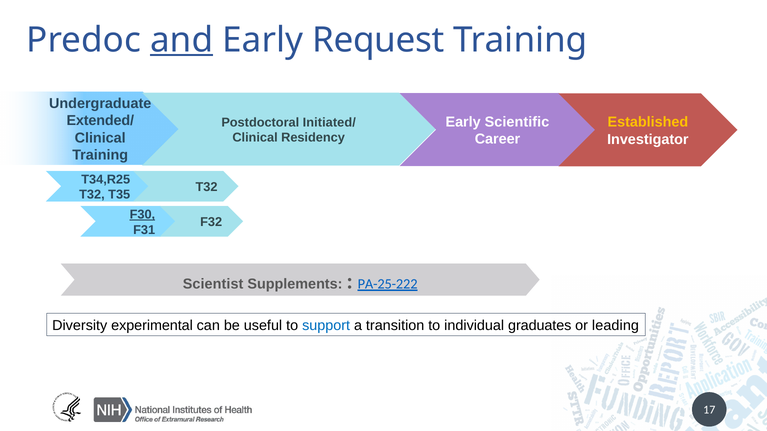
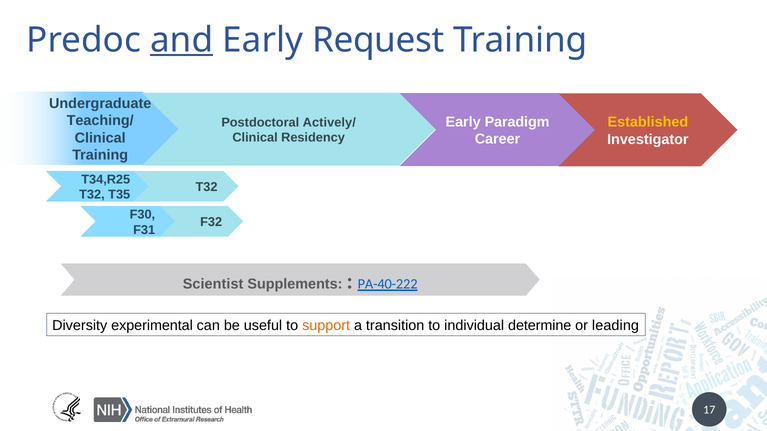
Extended/: Extended/ -> Teaching/ (100, 121)
Scientific: Scientific -> Paradigm (517, 122)
Initiated/: Initiated/ -> Actively/ (329, 122)
F30 underline: present -> none (142, 215)
PA-25-222: PA-25-222 -> PA-40-222 (388, 284)
support colour: blue -> orange (326, 326)
graduates: graduates -> determine (540, 326)
